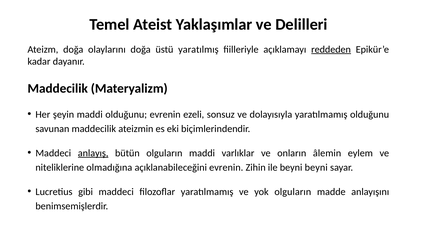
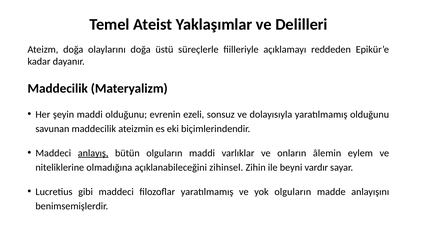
yaratılmış: yaratılmış -> süreçlerle (198, 50)
reddeden underline: present -> none (331, 50)
açıklanabileceğini evrenin: evrenin -> zihinsel (226, 168)
beyni beyni: beyni -> vardır (316, 168)
